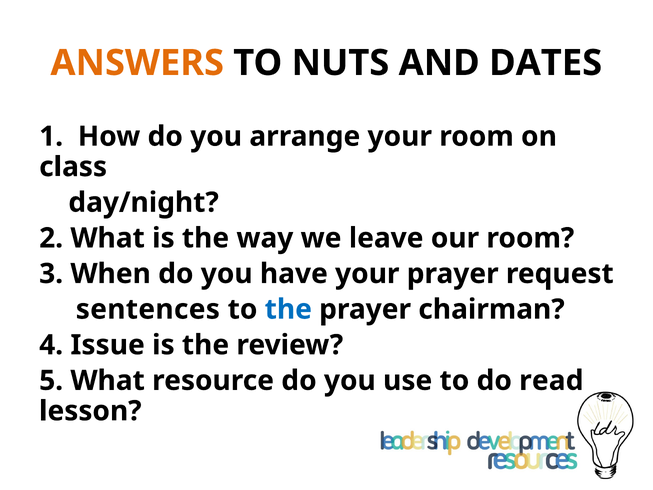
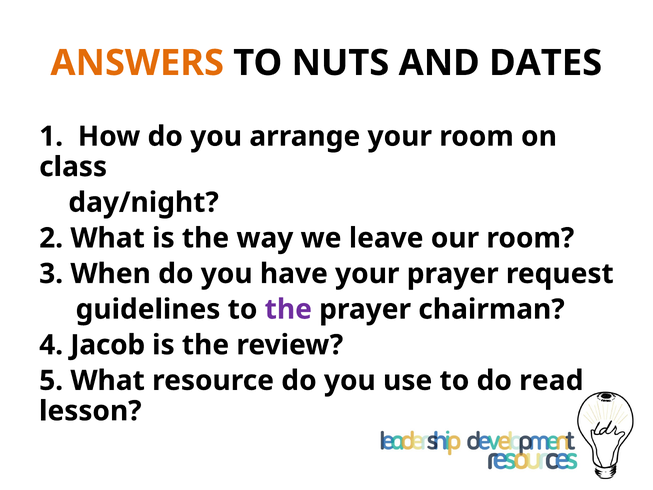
sentences: sentences -> guidelines (148, 309)
the colour: blue -> purple (288, 309)
Issue: Issue -> Jacob (108, 345)
